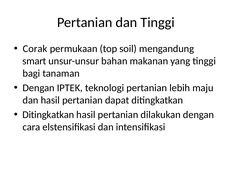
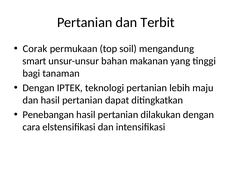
dan Tinggi: Tinggi -> Terbit (158, 22)
Ditingkatkan: Ditingkatkan -> Penebangan (48, 115)
